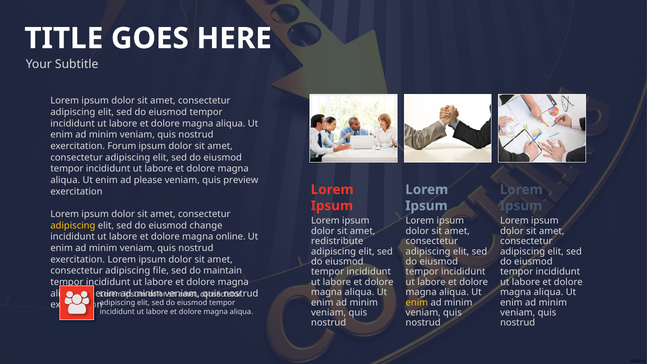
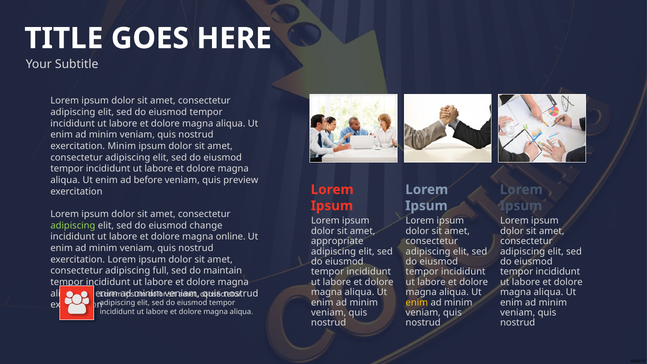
exercitation Forum: Forum -> Minim (122, 146)
please: please -> before (148, 180)
adipiscing colour: yellow -> light green (73, 225)
redistribute: redistribute -> appropriate (337, 241)
file: file -> full (161, 271)
